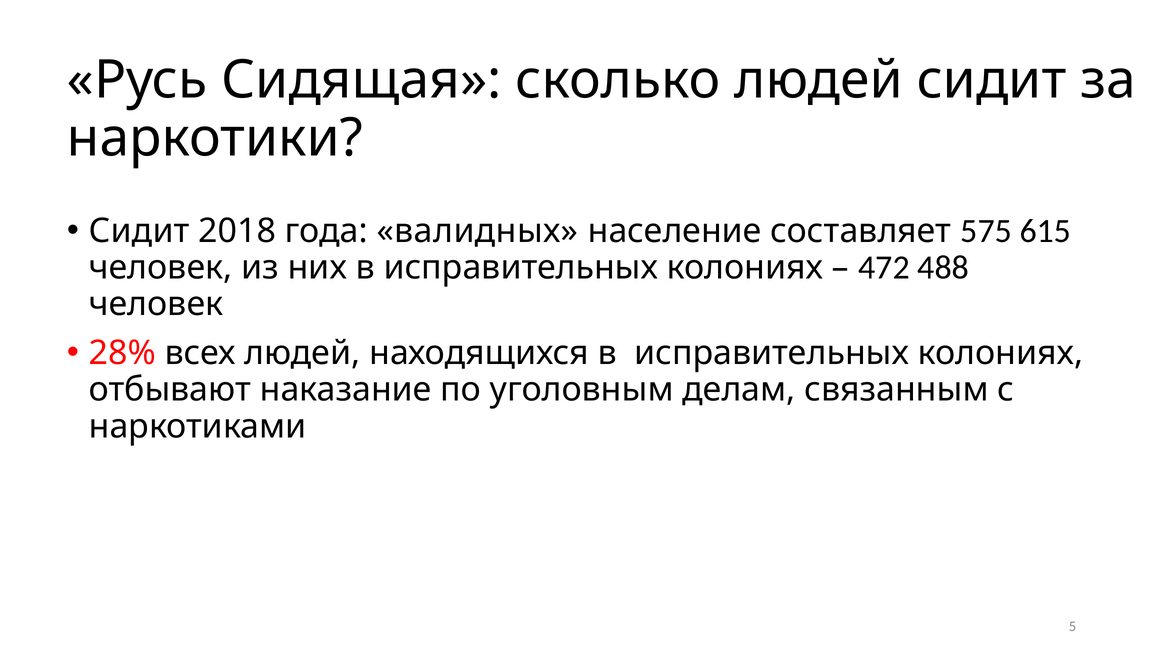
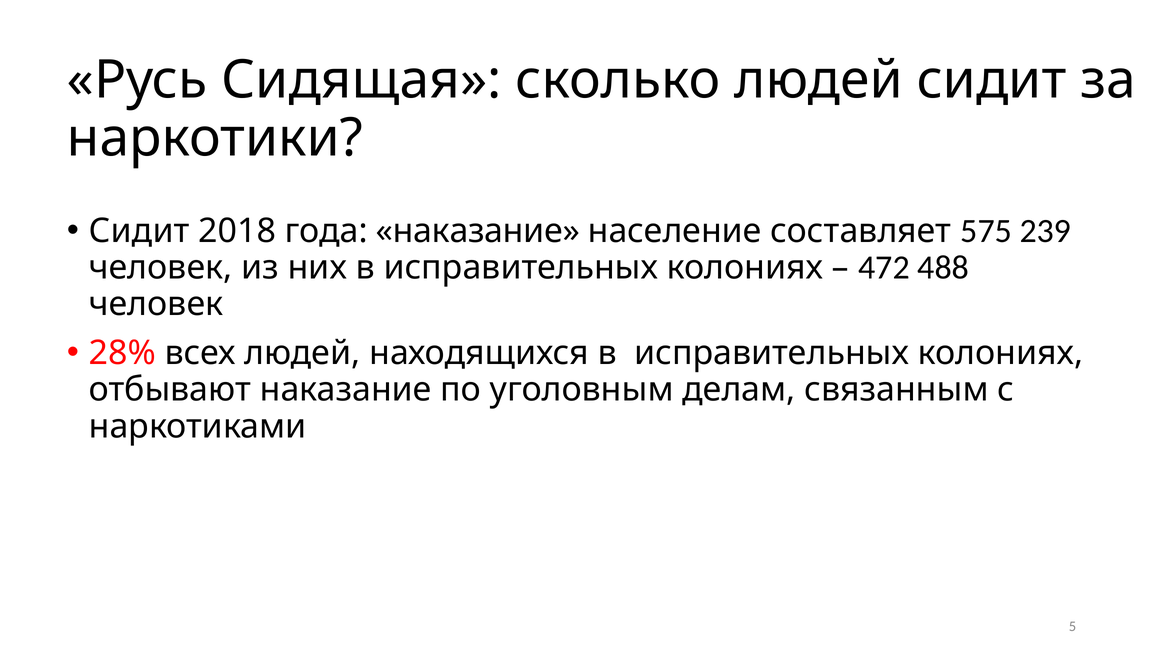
года валидных: валидных -> наказание (478, 231)
615: 615 -> 239 (1045, 231)
